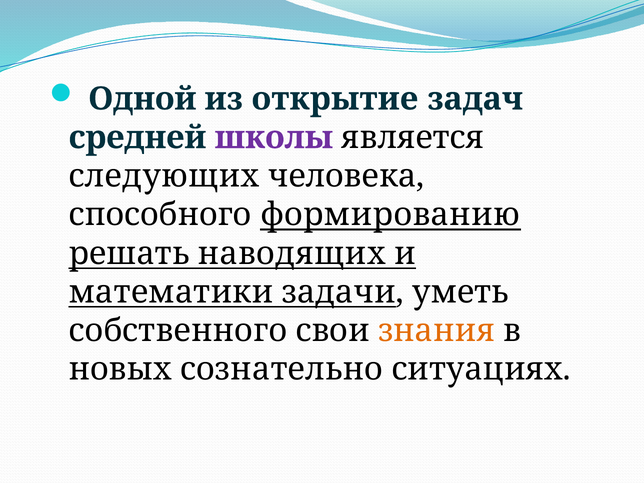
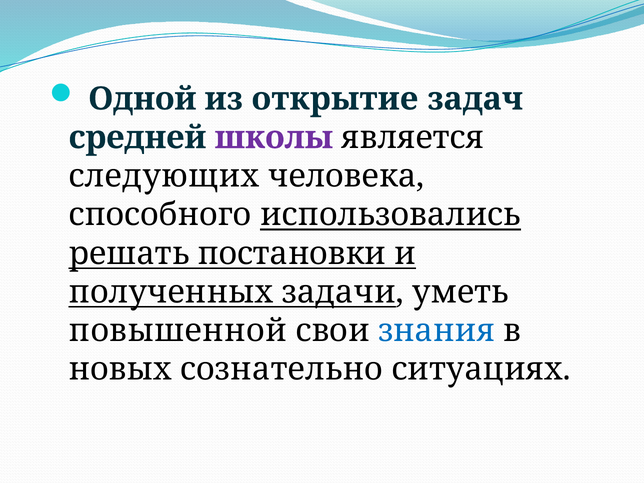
формированию: формированию -> использовались (390, 215)
наводящих: наводящих -> постановки (292, 253)
математики: математики -> полученных (171, 292)
собственного: собственного -> повышенной (178, 331)
знания colour: orange -> blue (437, 331)
